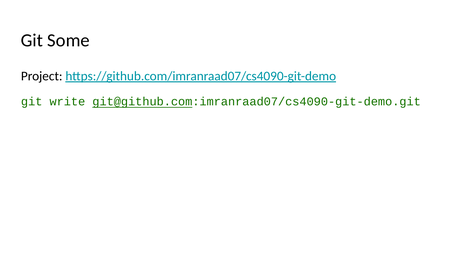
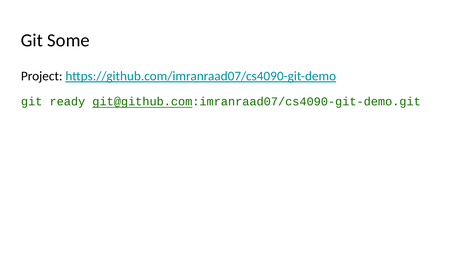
write: write -> ready (67, 101)
